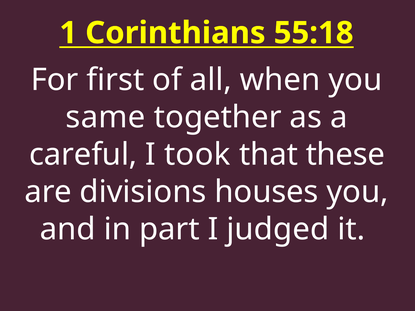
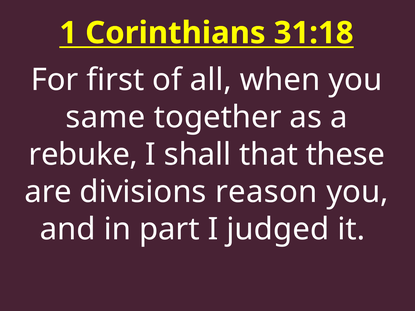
55:18: 55:18 -> 31:18 (314, 33)
careful: careful -> rebuke (83, 155)
took: took -> shall (197, 155)
houses: houses -> reason (266, 192)
